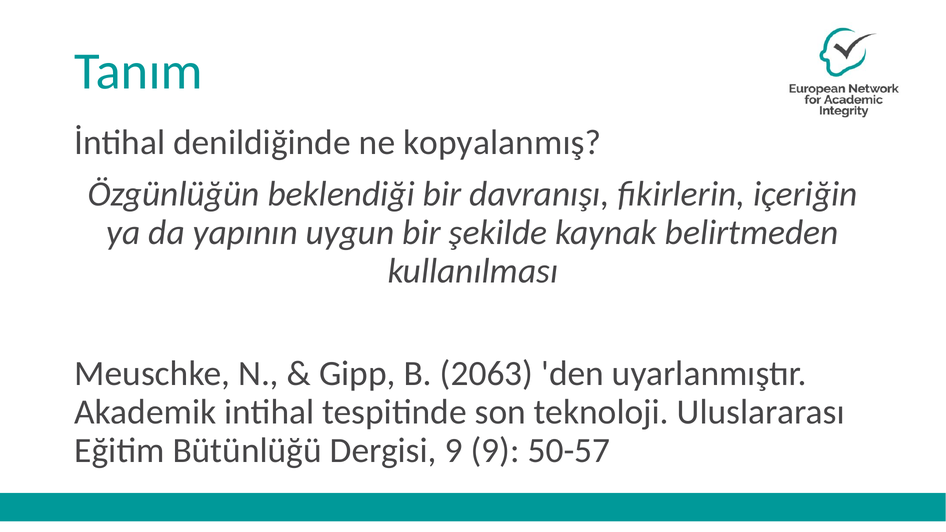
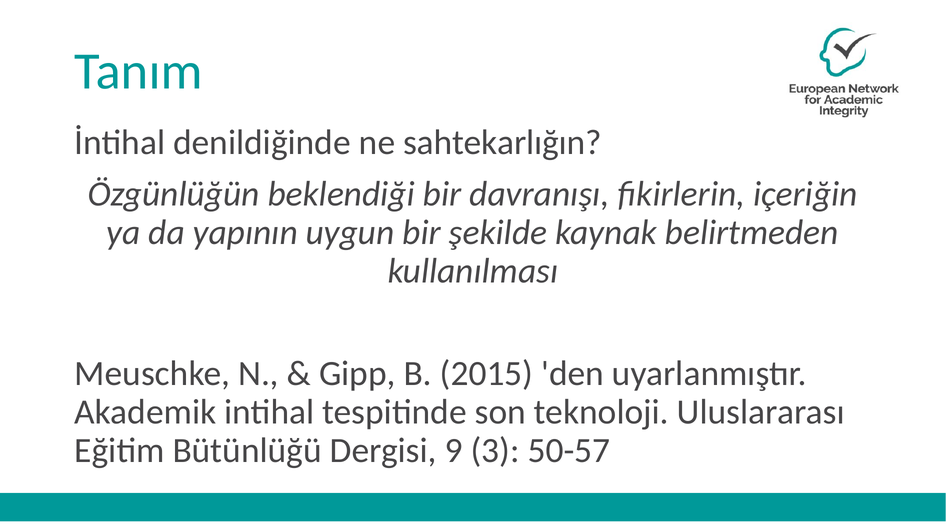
kopyalanmış: kopyalanmış -> sahtekarlığın (502, 143)
2063: 2063 -> 2015 (487, 374)
9 9: 9 -> 3 (495, 451)
